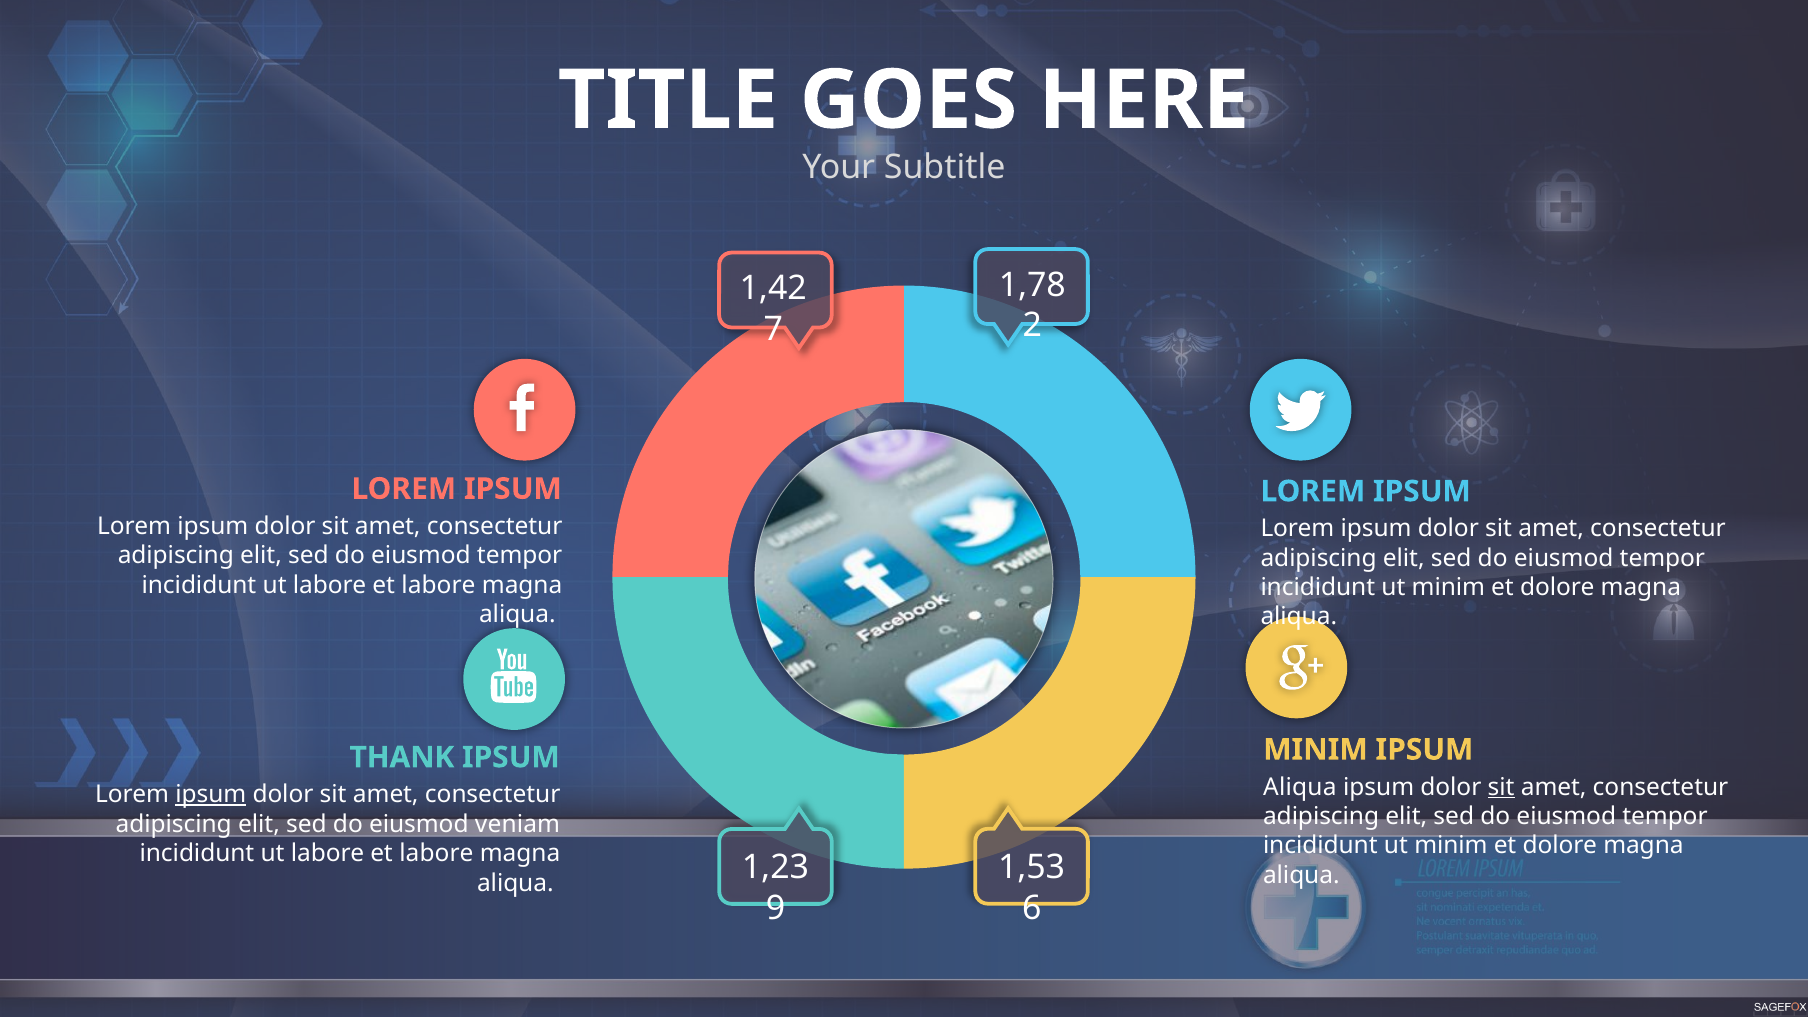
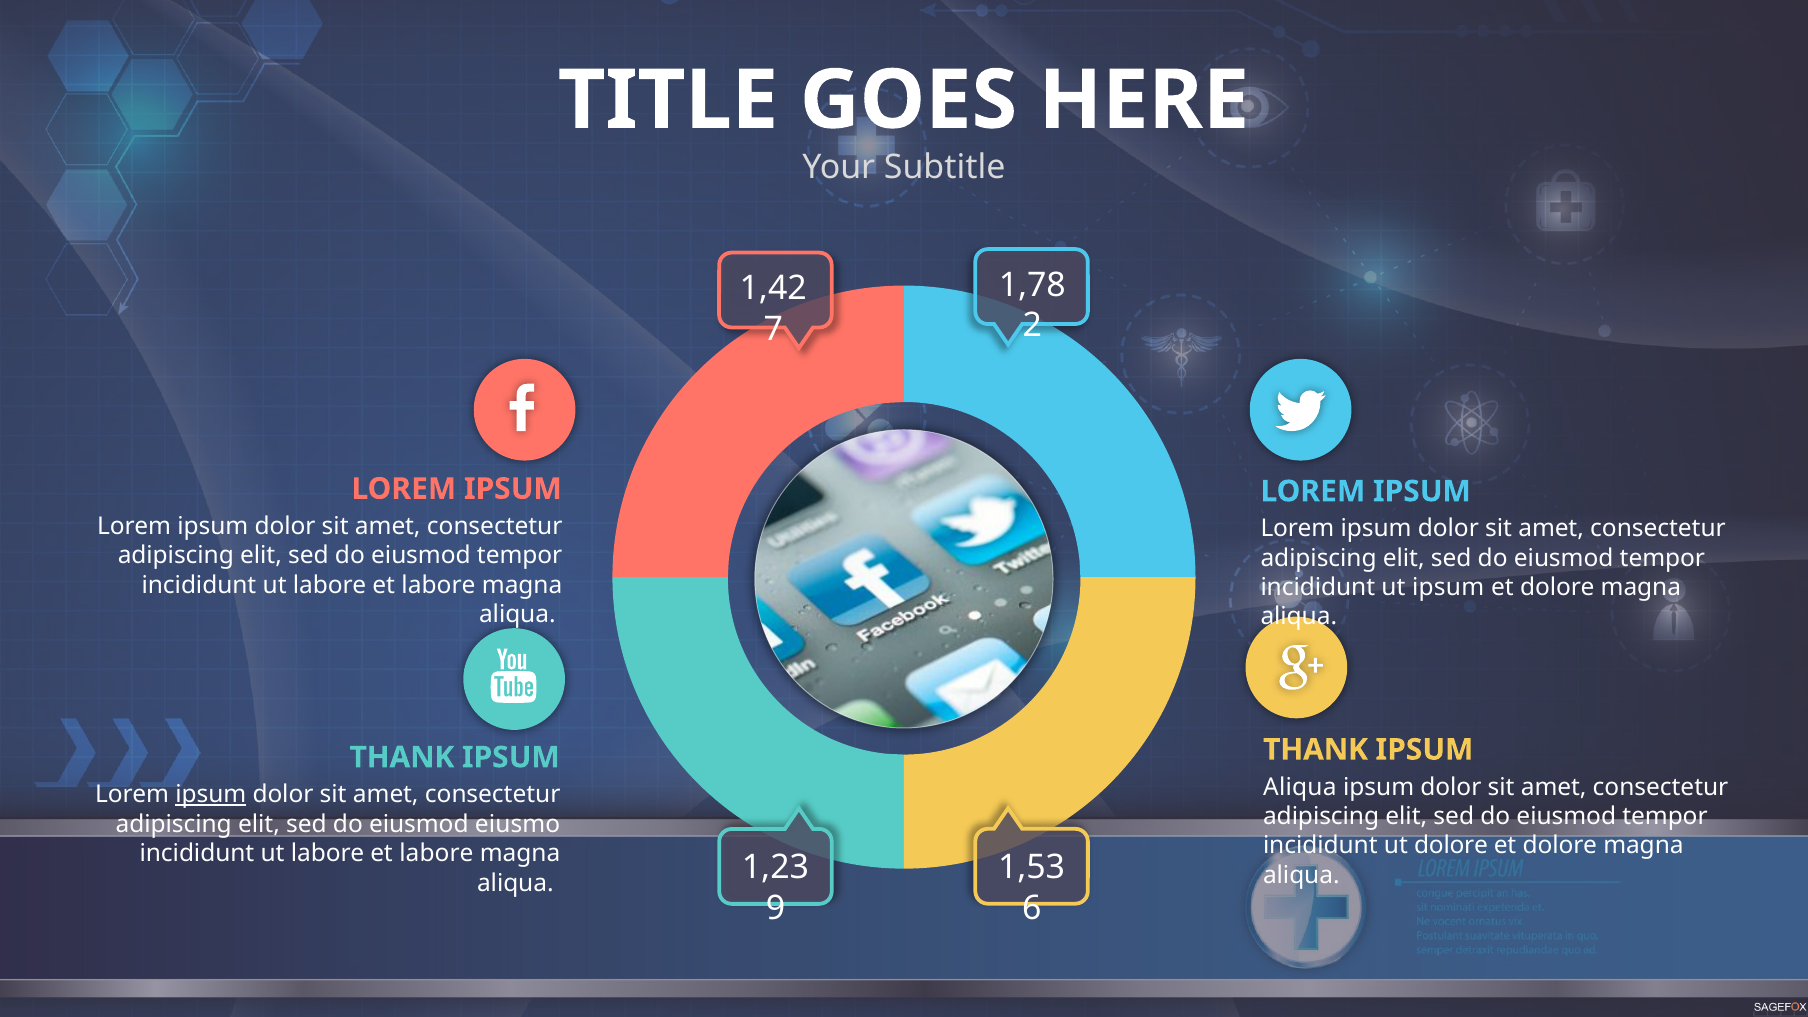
minim: minim -> ipsum (1448, 587)
MINIM: MINIM -> THANK (1316, 750)
sit underline: present -> none (1501, 787)
veniam: veniam -> eiusmo (518, 824)
minim: minim -> dolore (1451, 846)
